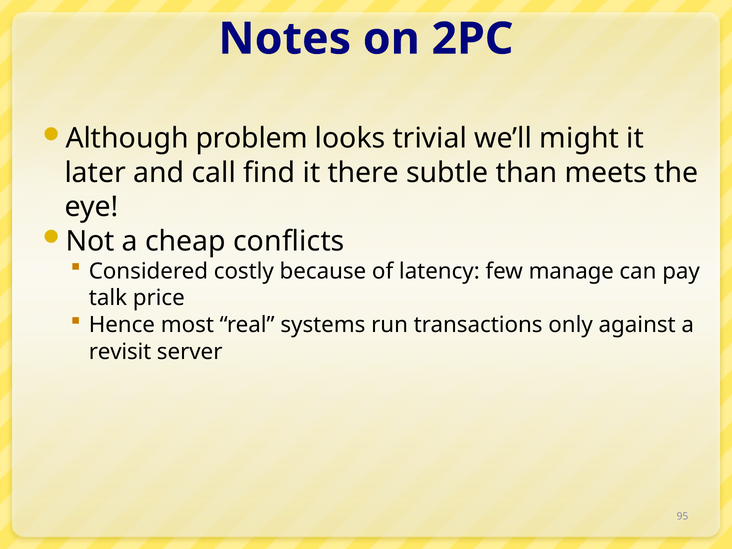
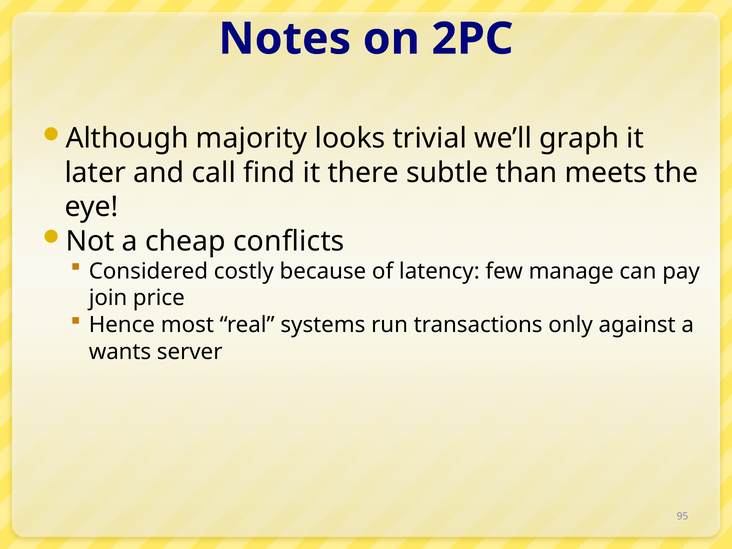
problem: problem -> majority (252, 139)
might: might -> graph (579, 139)
talk: talk -> join (108, 298)
revisit: revisit -> wants (120, 352)
